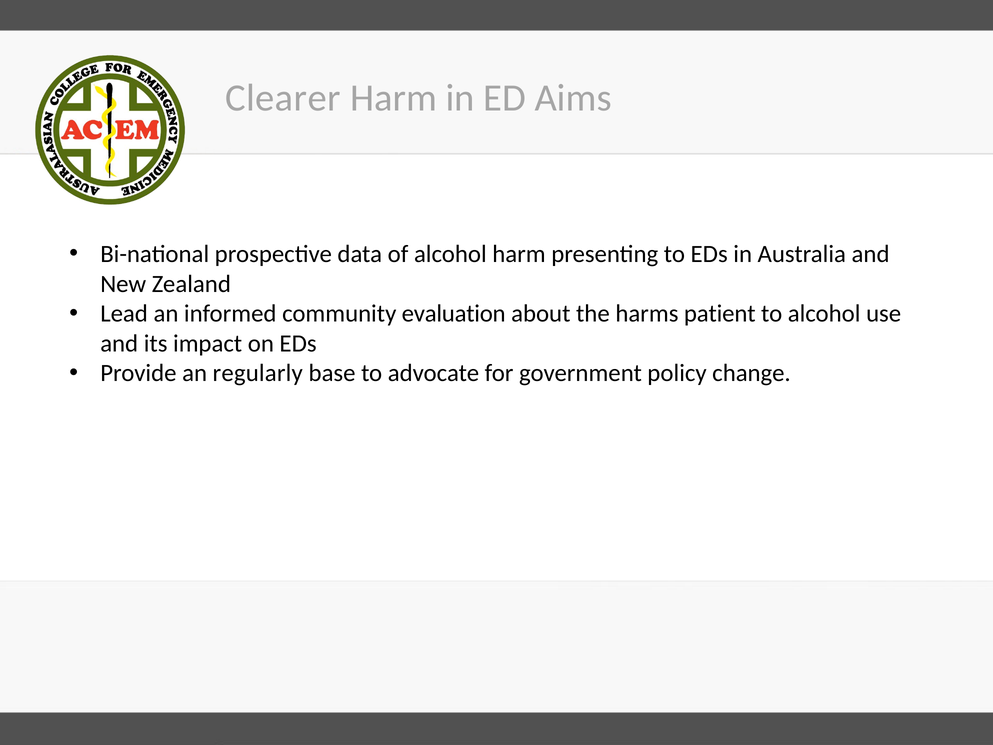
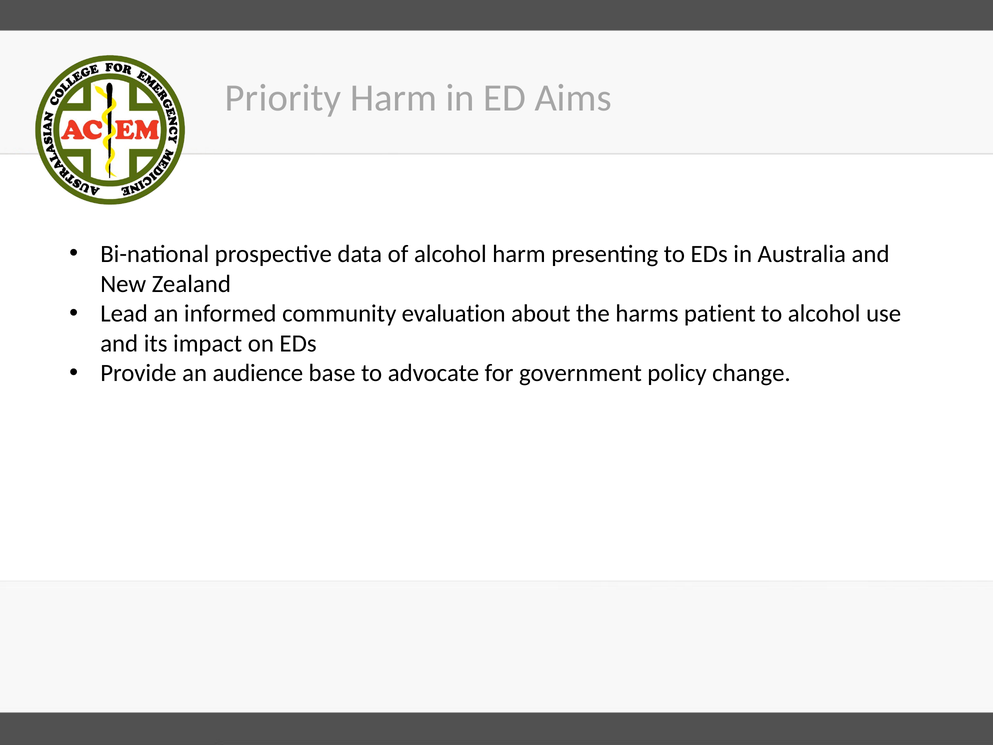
Clearer: Clearer -> Priority (283, 98)
regularly: regularly -> audience (258, 373)
